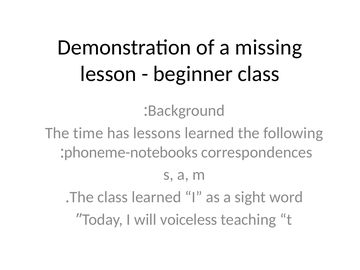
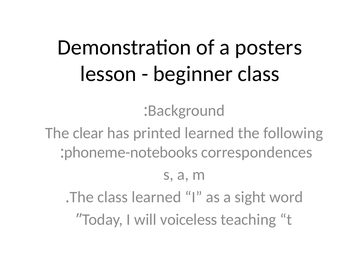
missing: missing -> posters (269, 47)
time: time -> clear (88, 133)
lessons: lessons -> printed (157, 133)
